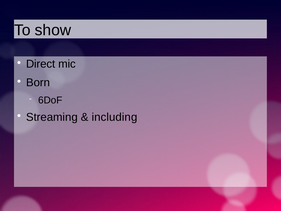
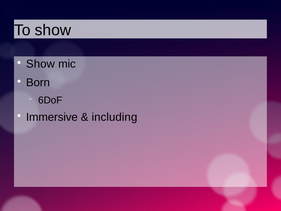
Direct: Direct -> Show (41, 64)
Streaming: Streaming -> Immersive (52, 117)
